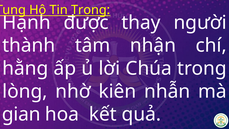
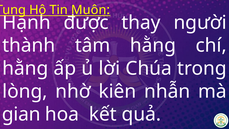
Tin Trong: Trong -> Muôn (91, 10)
tâm nhận: nhận -> hằng (153, 45)
